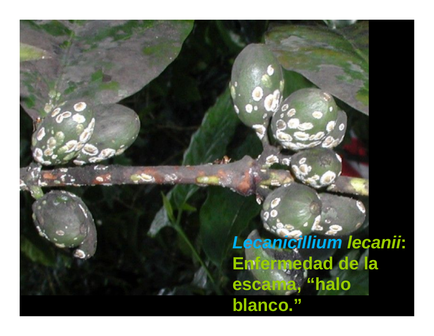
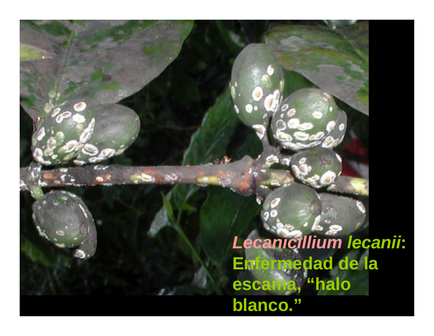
Lecanicillium colour: light blue -> pink (287, 242)
